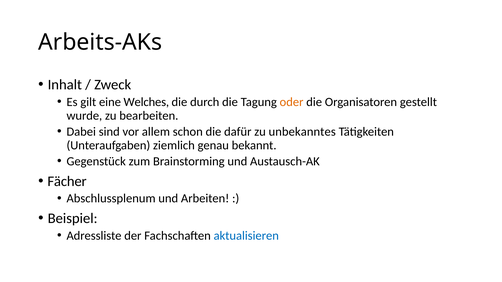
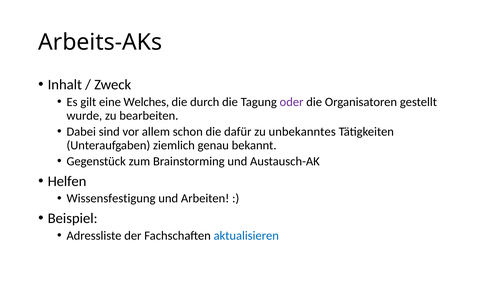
oder colour: orange -> purple (292, 102)
Fächer: Fächer -> Helfen (67, 181)
Abschlussplenum: Abschlussplenum -> Wissensfestigung (111, 199)
